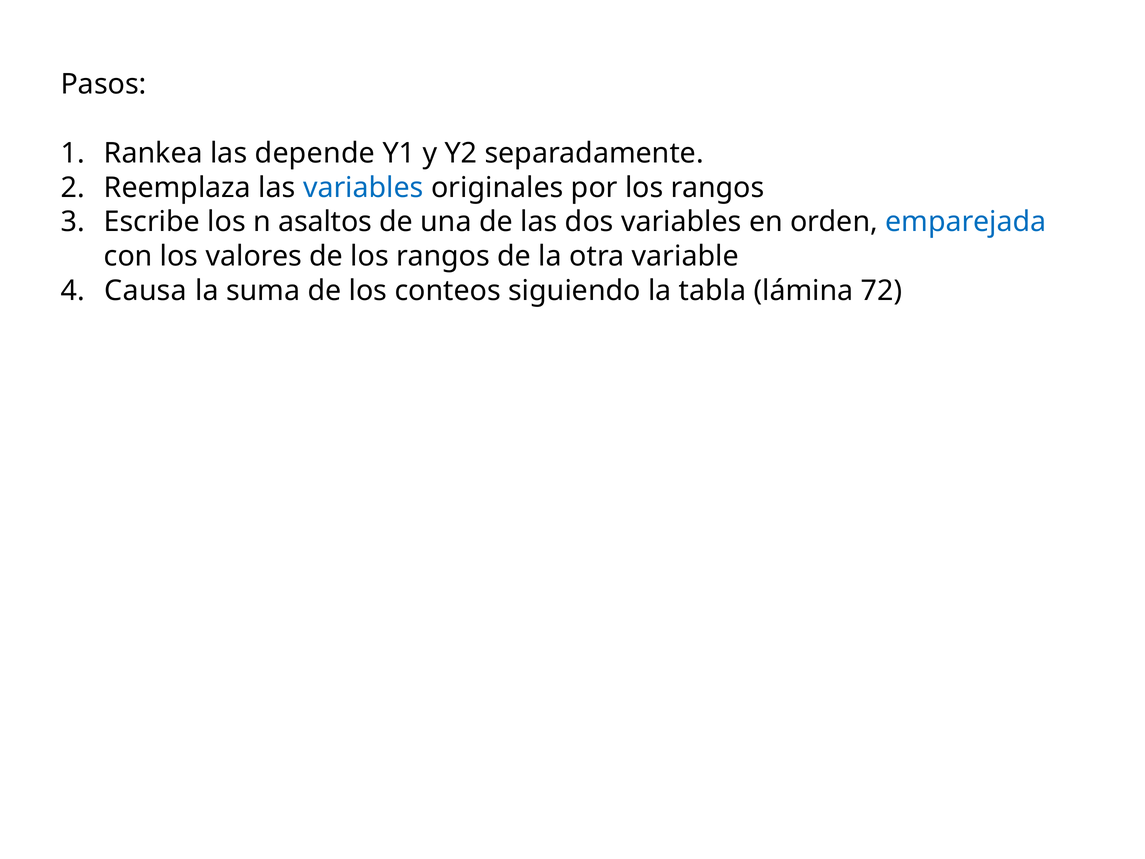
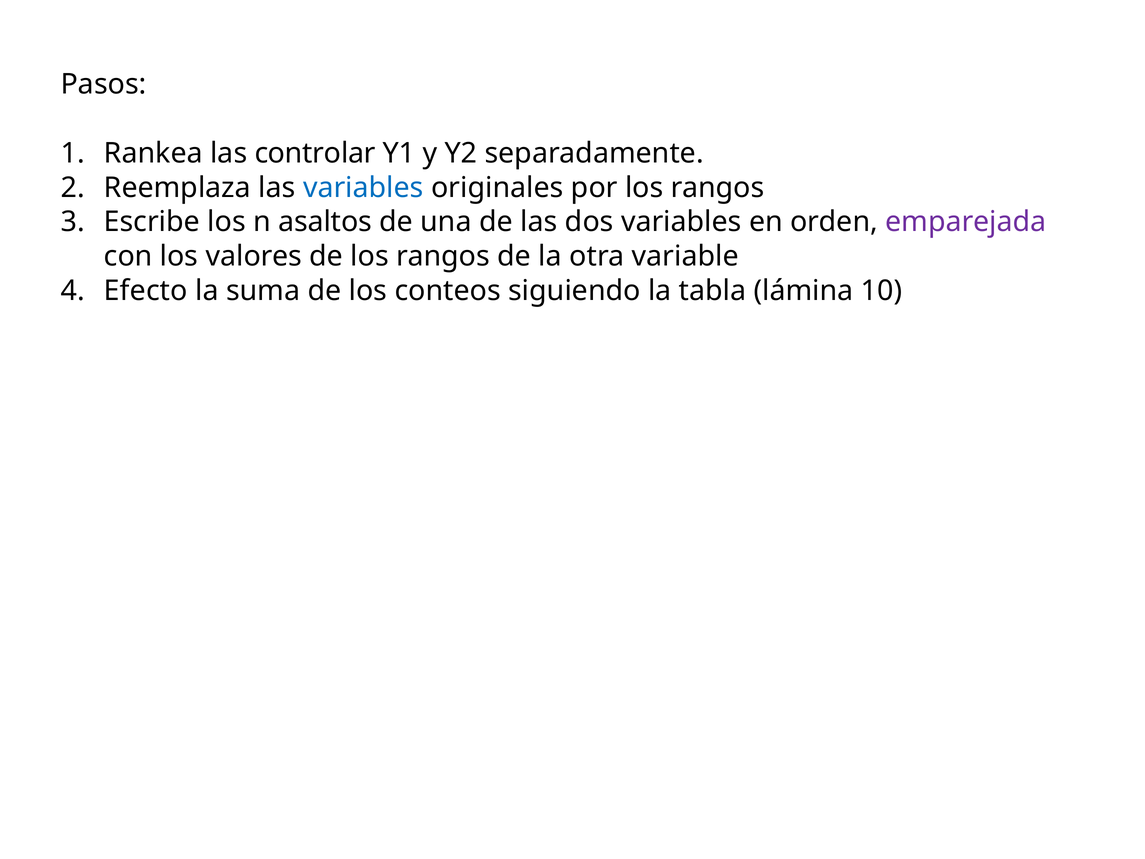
depende: depende -> controlar (315, 153)
emparejada colour: blue -> purple (966, 222)
Causa: Causa -> Efecto (146, 291)
72: 72 -> 10 (882, 291)
